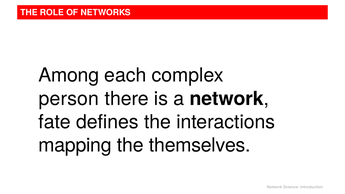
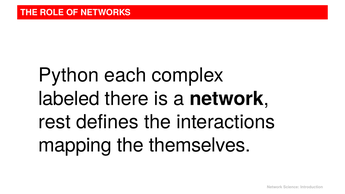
Among: Among -> Python (69, 75)
person: person -> labeled (69, 99)
fate: fate -> rest (55, 122)
